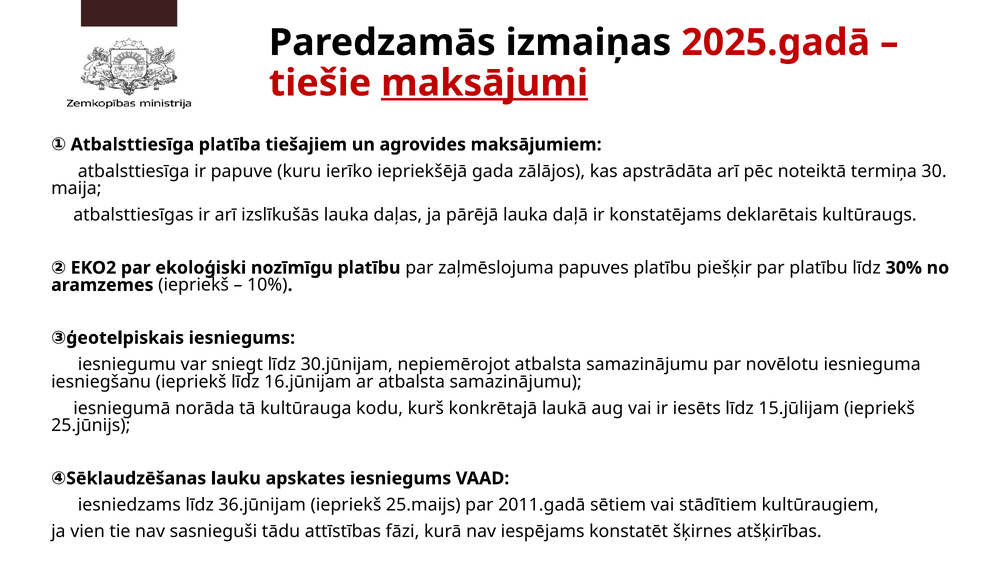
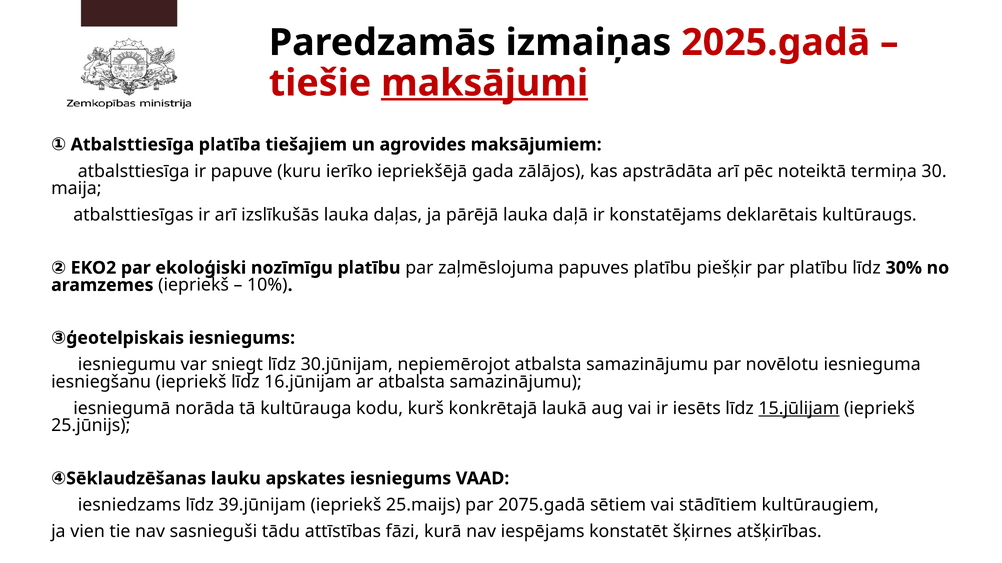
15.jūlijam underline: none -> present (799, 409)
36.jūnijam: 36.jūnijam -> 39.jūnijam (262, 506)
2011.gadā: 2011.gadā -> 2075.gadā (542, 506)
